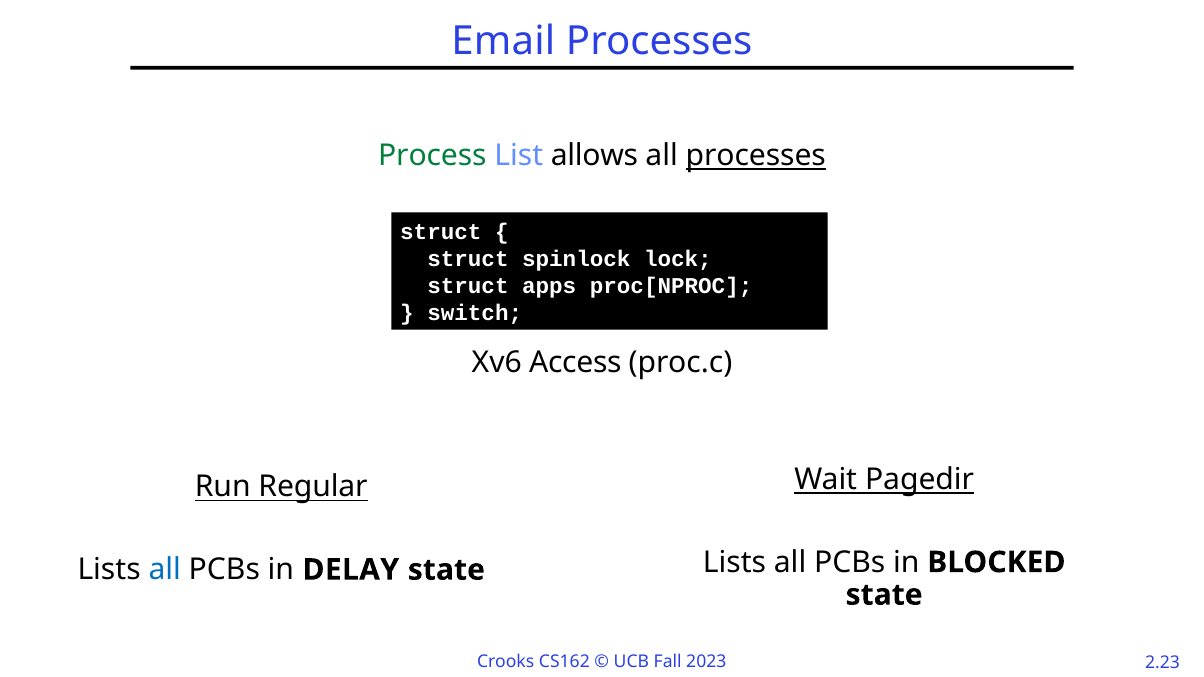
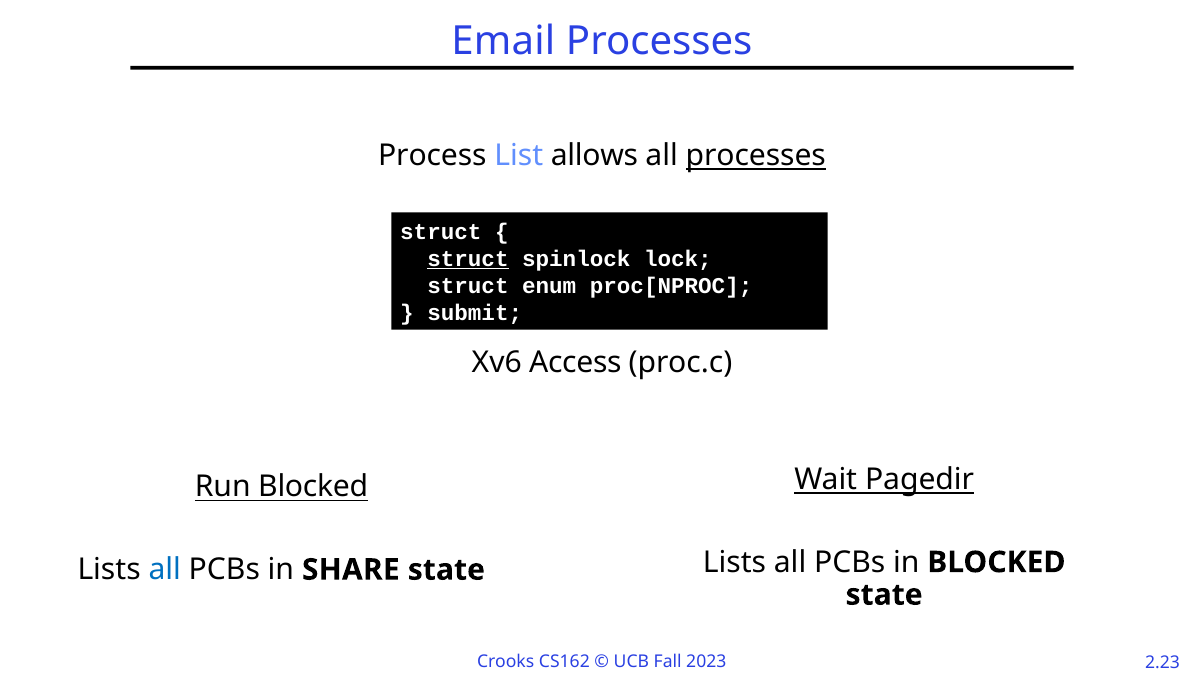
Process colour: green -> black (432, 156)
struct underline: none -> present (468, 259)
apps: apps -> enum (549, 286)
switch: switch -> submit (475, 313)
Run Regular: Regular -> Blocked (313, 487)
DELAY: DELAY -> SHARE (351, 570)
